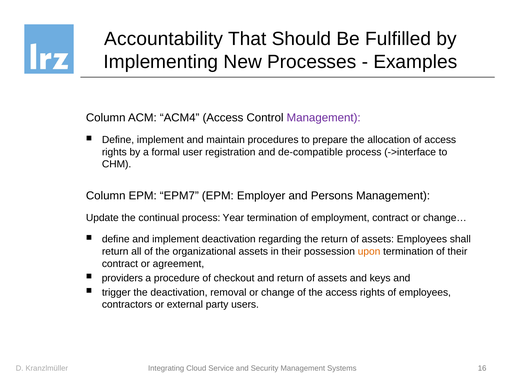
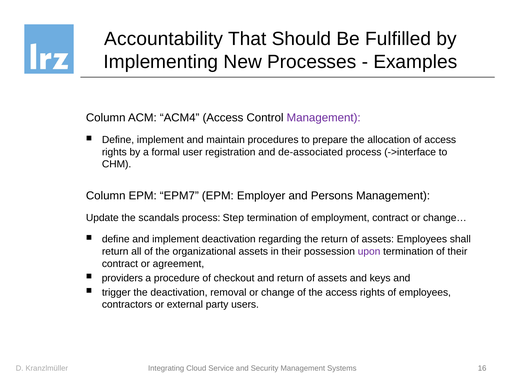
de-compatible: de-compatible -> de-associated (311, 152)
continual: continual -> scandals (159, 218)
Year: Year -> Step (233, 218)
upon colour: orange -> purple (369, 251)
